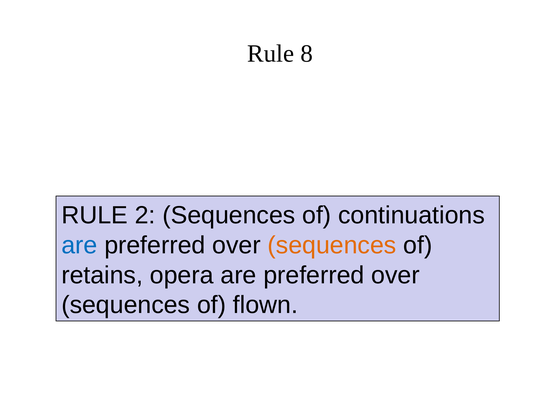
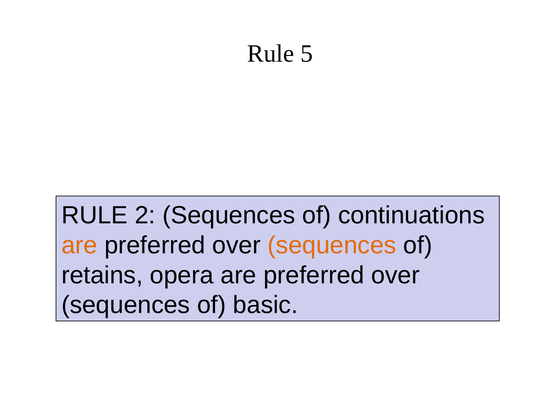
8: 8 -> 5 (307, 54)
are colour: blue -> orange (79, 245)
flown: flown -> basic (265, 305)
